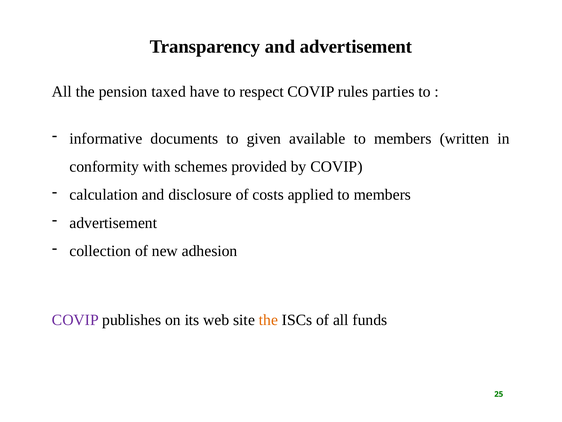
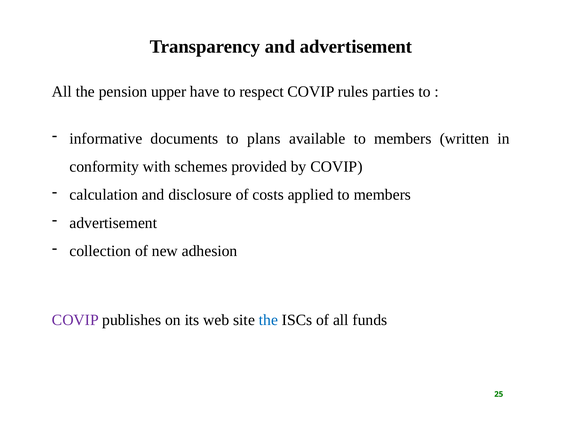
taxed: taxed -> upper (169, 92)
given: given -> plans (264, 138)
the colour: orange -> blue (268, 319)
